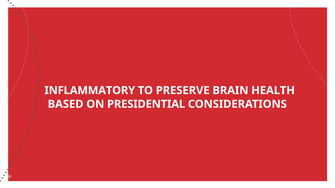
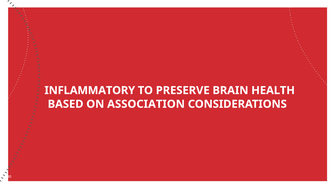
PRESIDENTIAL: PRESIDENTIAL -> ASSOCIATION (146, 104)
